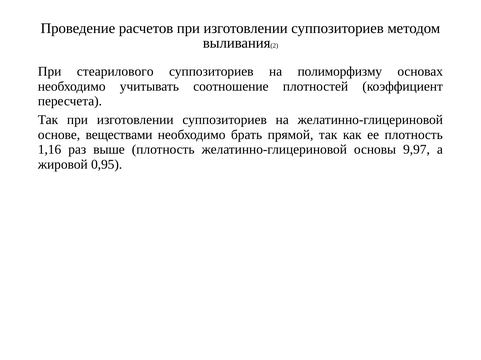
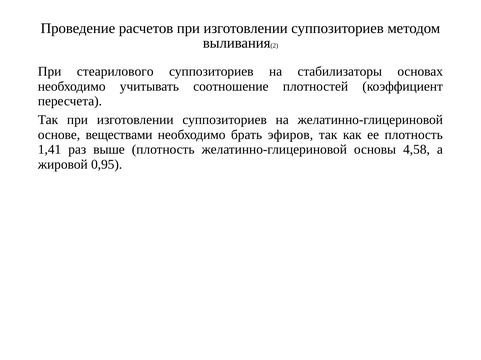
полиморфизму: полиморфизму -> стабилизаторы (340, 72)
прямой: прямой -> эфиров (290, 135)
1,16: 1,16 -> 1,41 (50, 150)
9,97: 9,97 -> 4,58 (416, 150)
